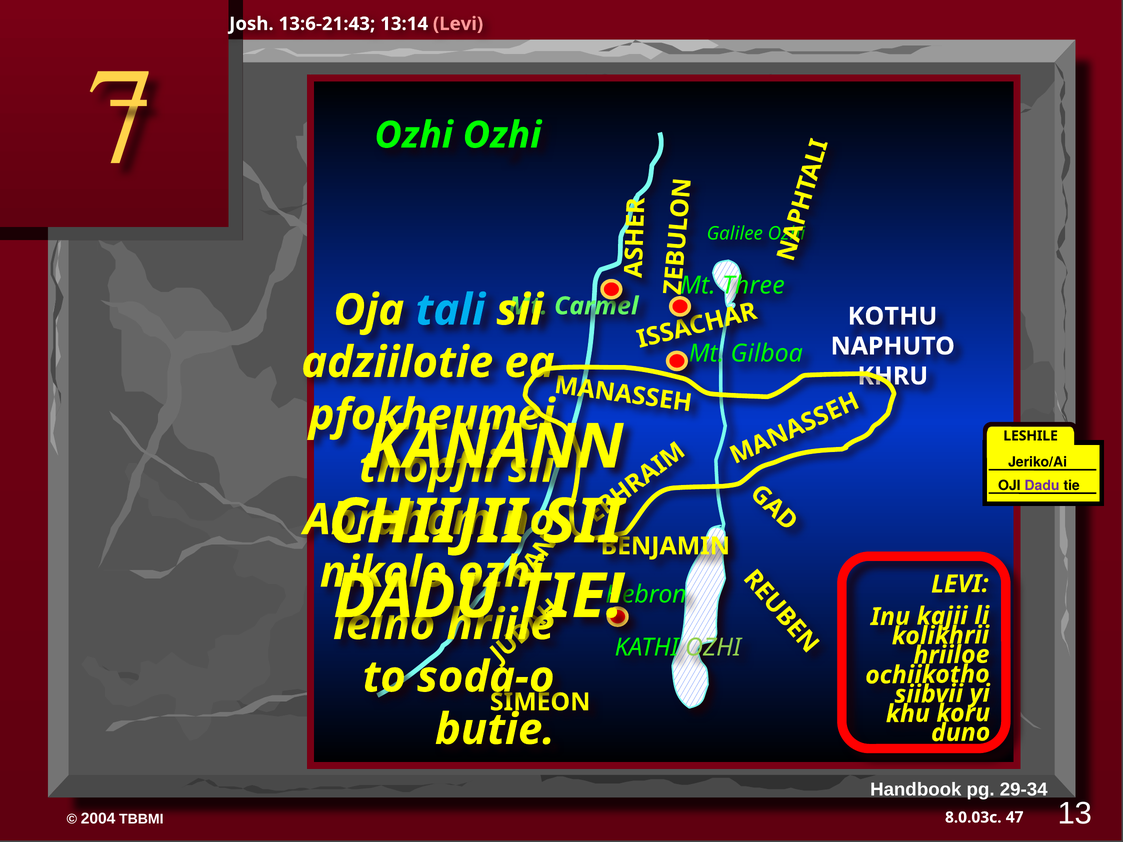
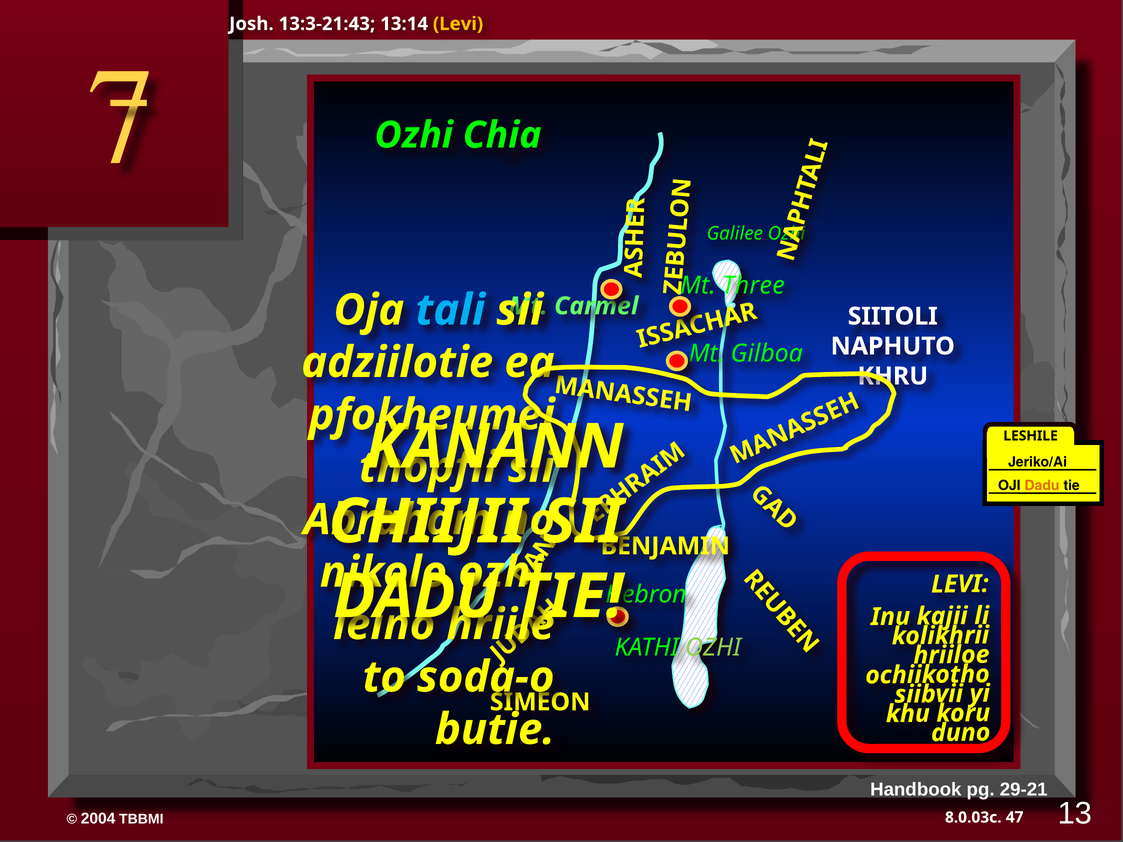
13:6-21:43: 13:6-21:43 -> 13:3-21:43 (327, 24)
Levi colour: pink -> yellow (458, 24)
Ozhi: Ozhi -> Chia (502, 135)
KOTHU: KOTHU -> SIITOLI (893, 316)
Dadu colour: purple -> orange (1042, 486)
29-34: 29-34 -> 29-21 (1024, 790)
